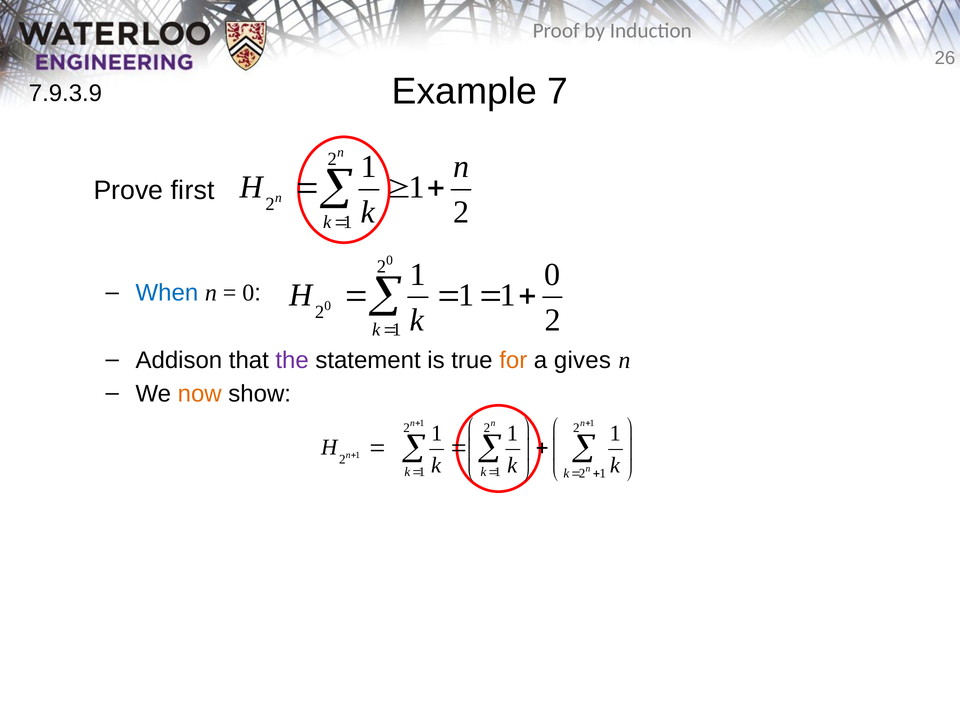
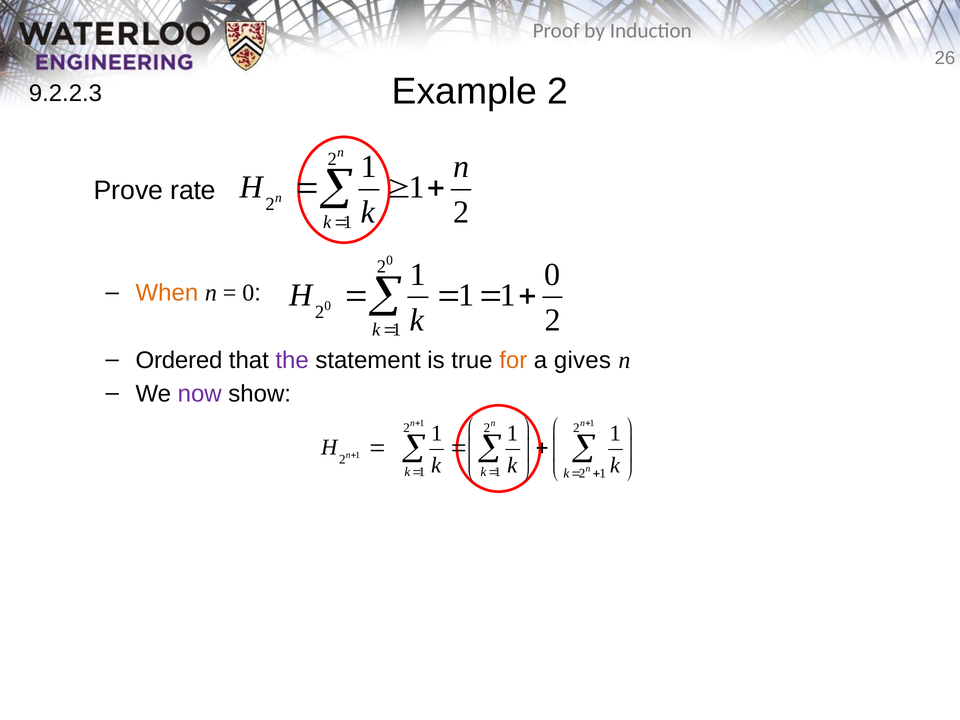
Example 7: 7 -> 2 (558, 91)
7.9.3.9: 7.9.3.9 -> 9.2.2.3 (65, 93)
first: first -> rate (193, 191)
When colour: blue -> orange (167, 293)
Addison: Addison -> Ordered (179, 360)
now colour: orange -> purple (200, 394)
